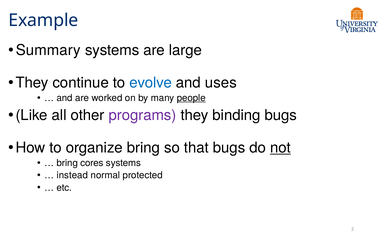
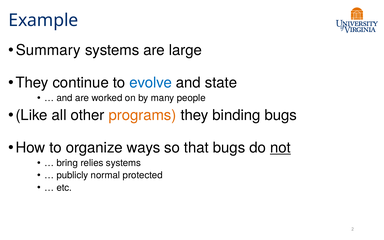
uses: uses -> state (221, 83)
people underline: present -> none (191, 98)
programs colour: purple -> orange (142, 115)
organize bring: bring -> ways (144, 148)
cores: cores -> relies (92, 163)
instead: instead -> publicly (72, 175)
